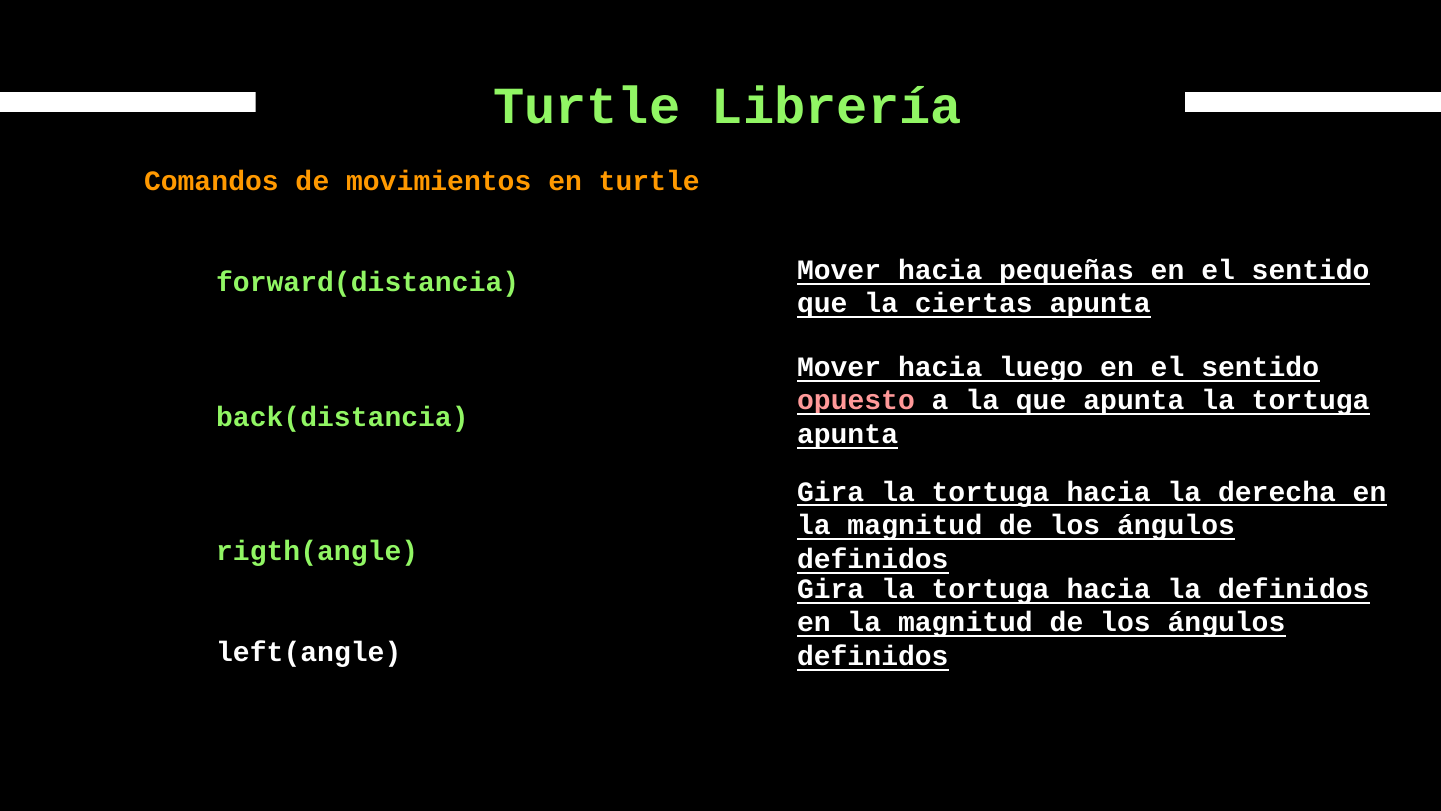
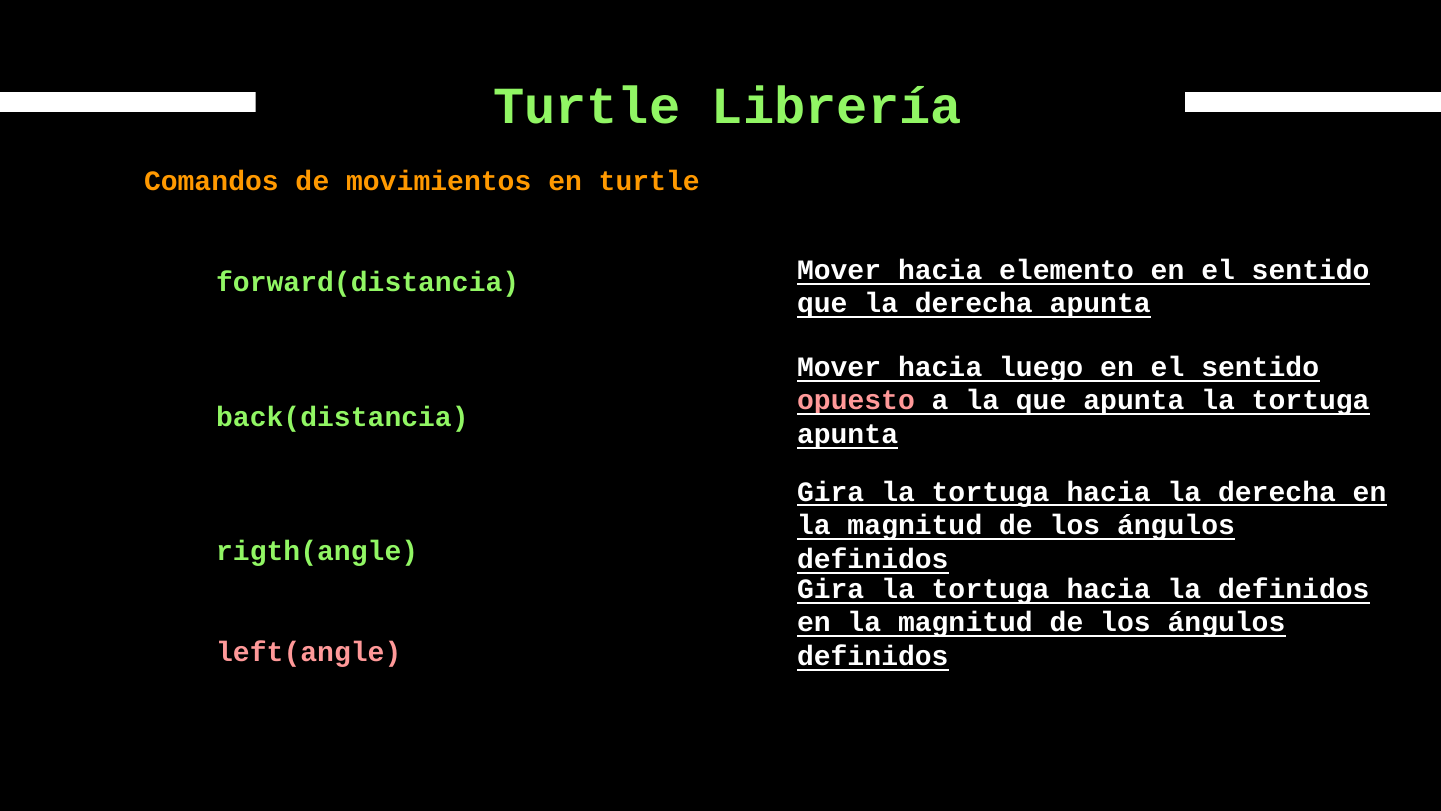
pequeñas: pequeñas -> elemento (1066, 270)
que la ciertas: ciertas -> derecha (974, 303)
left(angle colour: white -> pink (309, 652)
